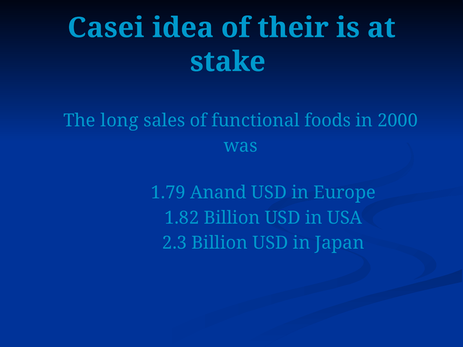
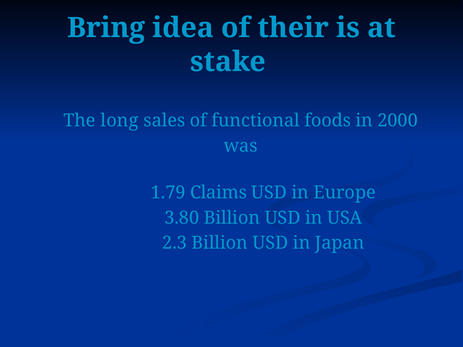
Casei: Casei -> Bring (106, 28)
Anand: Anand -> Claims (218, 193)
1.82: 1.82 -> 3.80 (182, 218)
